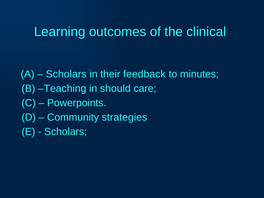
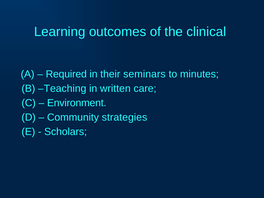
Scholars: Scholars -> Required (66, 74)
feedback: feedback -> seminars (144, 74)
should: should -> written (115, 89)
Powerpoints: Powerpoints -> Environment (77, 103)
